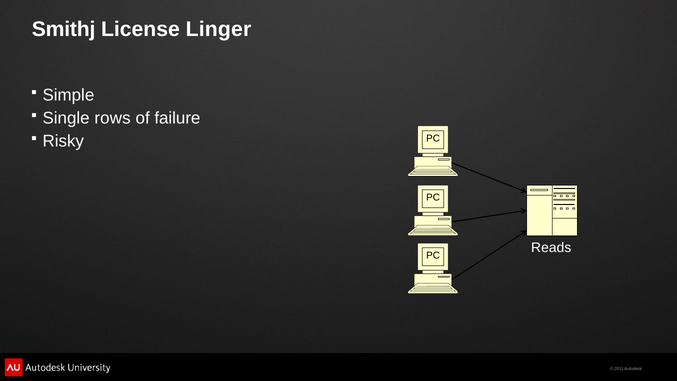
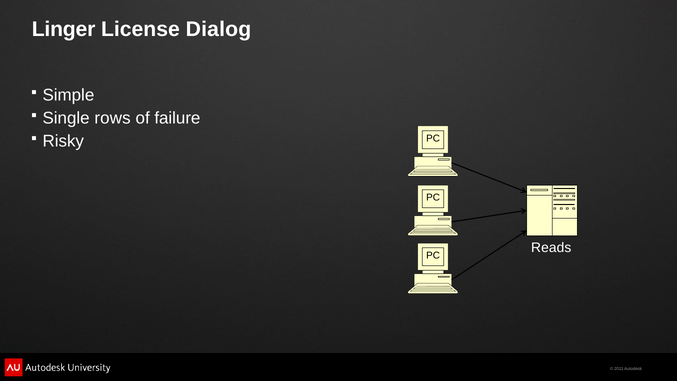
Smithj: Smithj -> Linger (64, 29)
Linger: Linger -> Dialog (218, 29)
